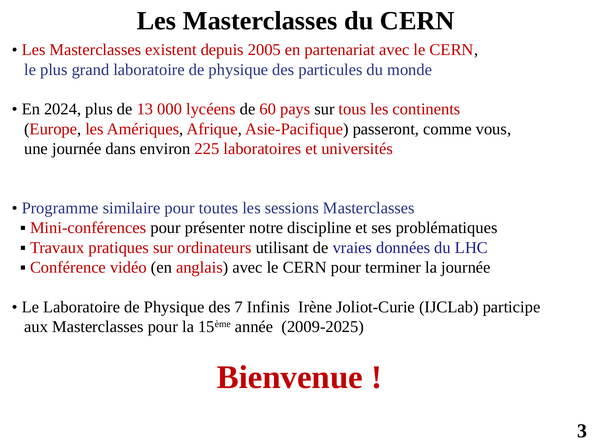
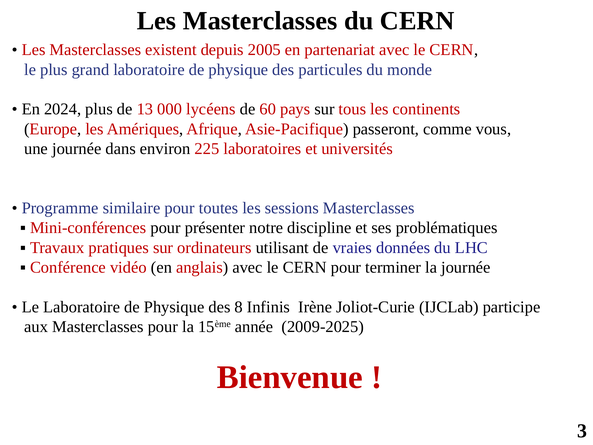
7: 7 -> 8 (239, 307)
